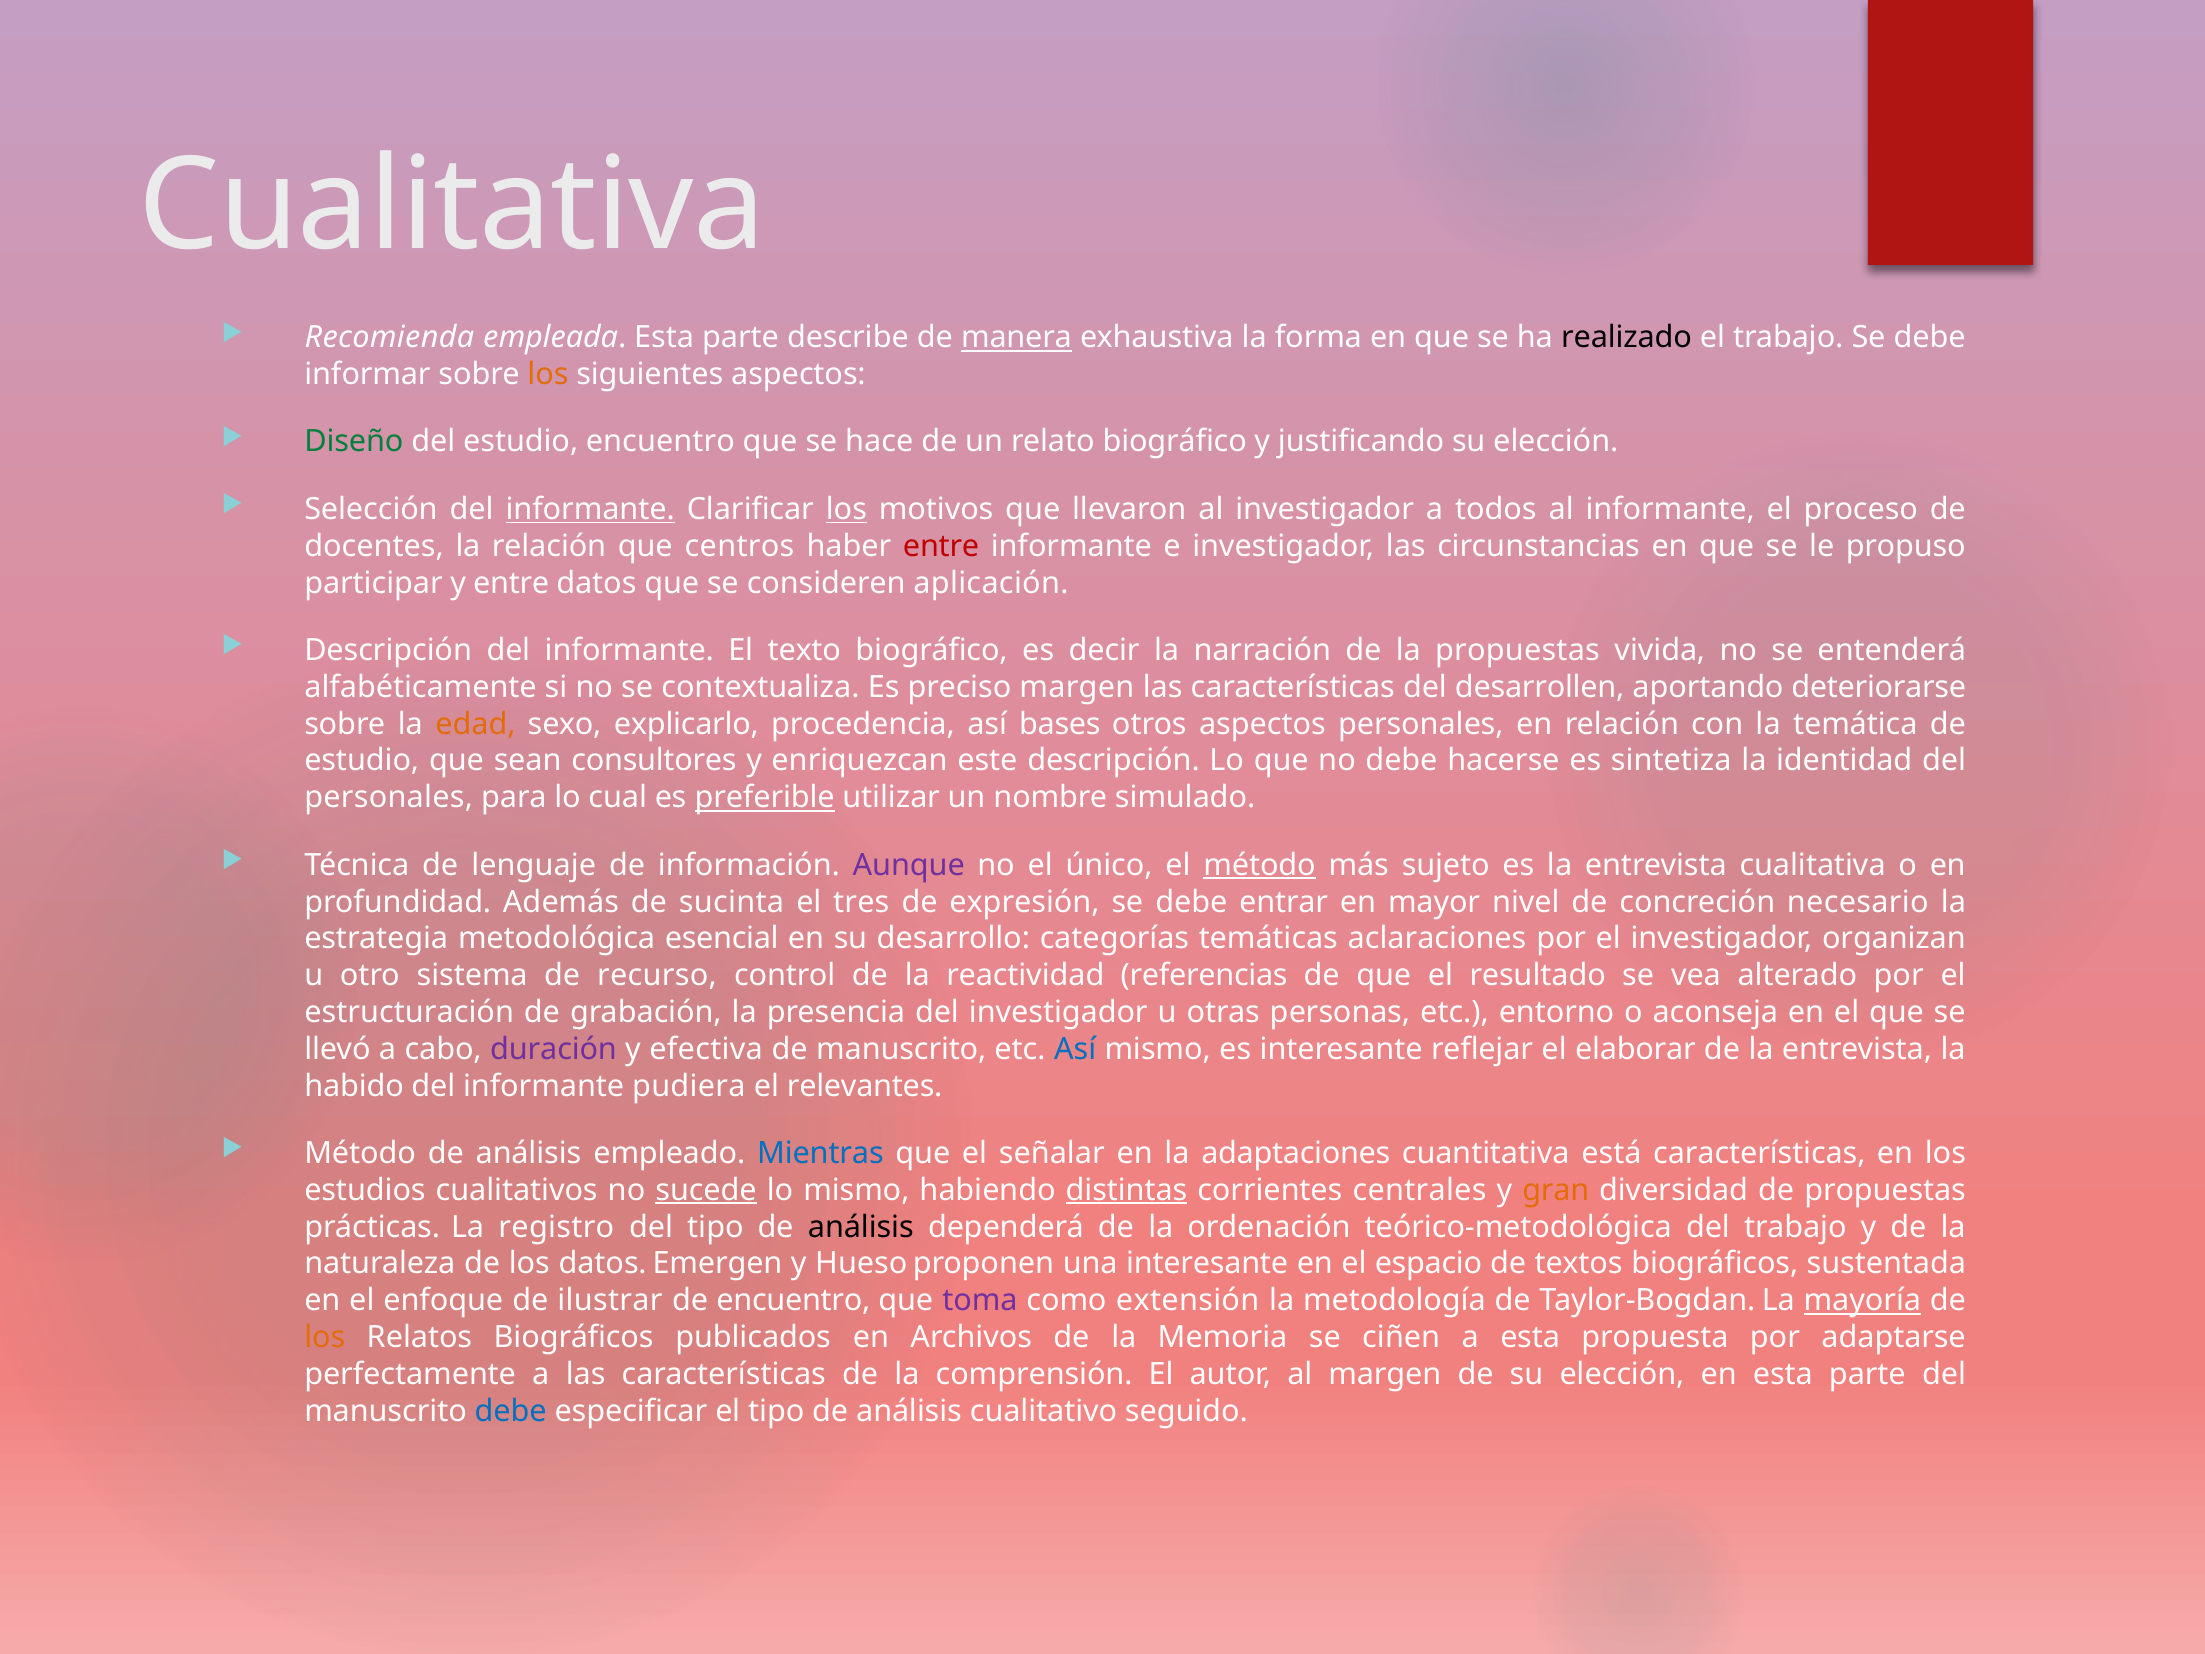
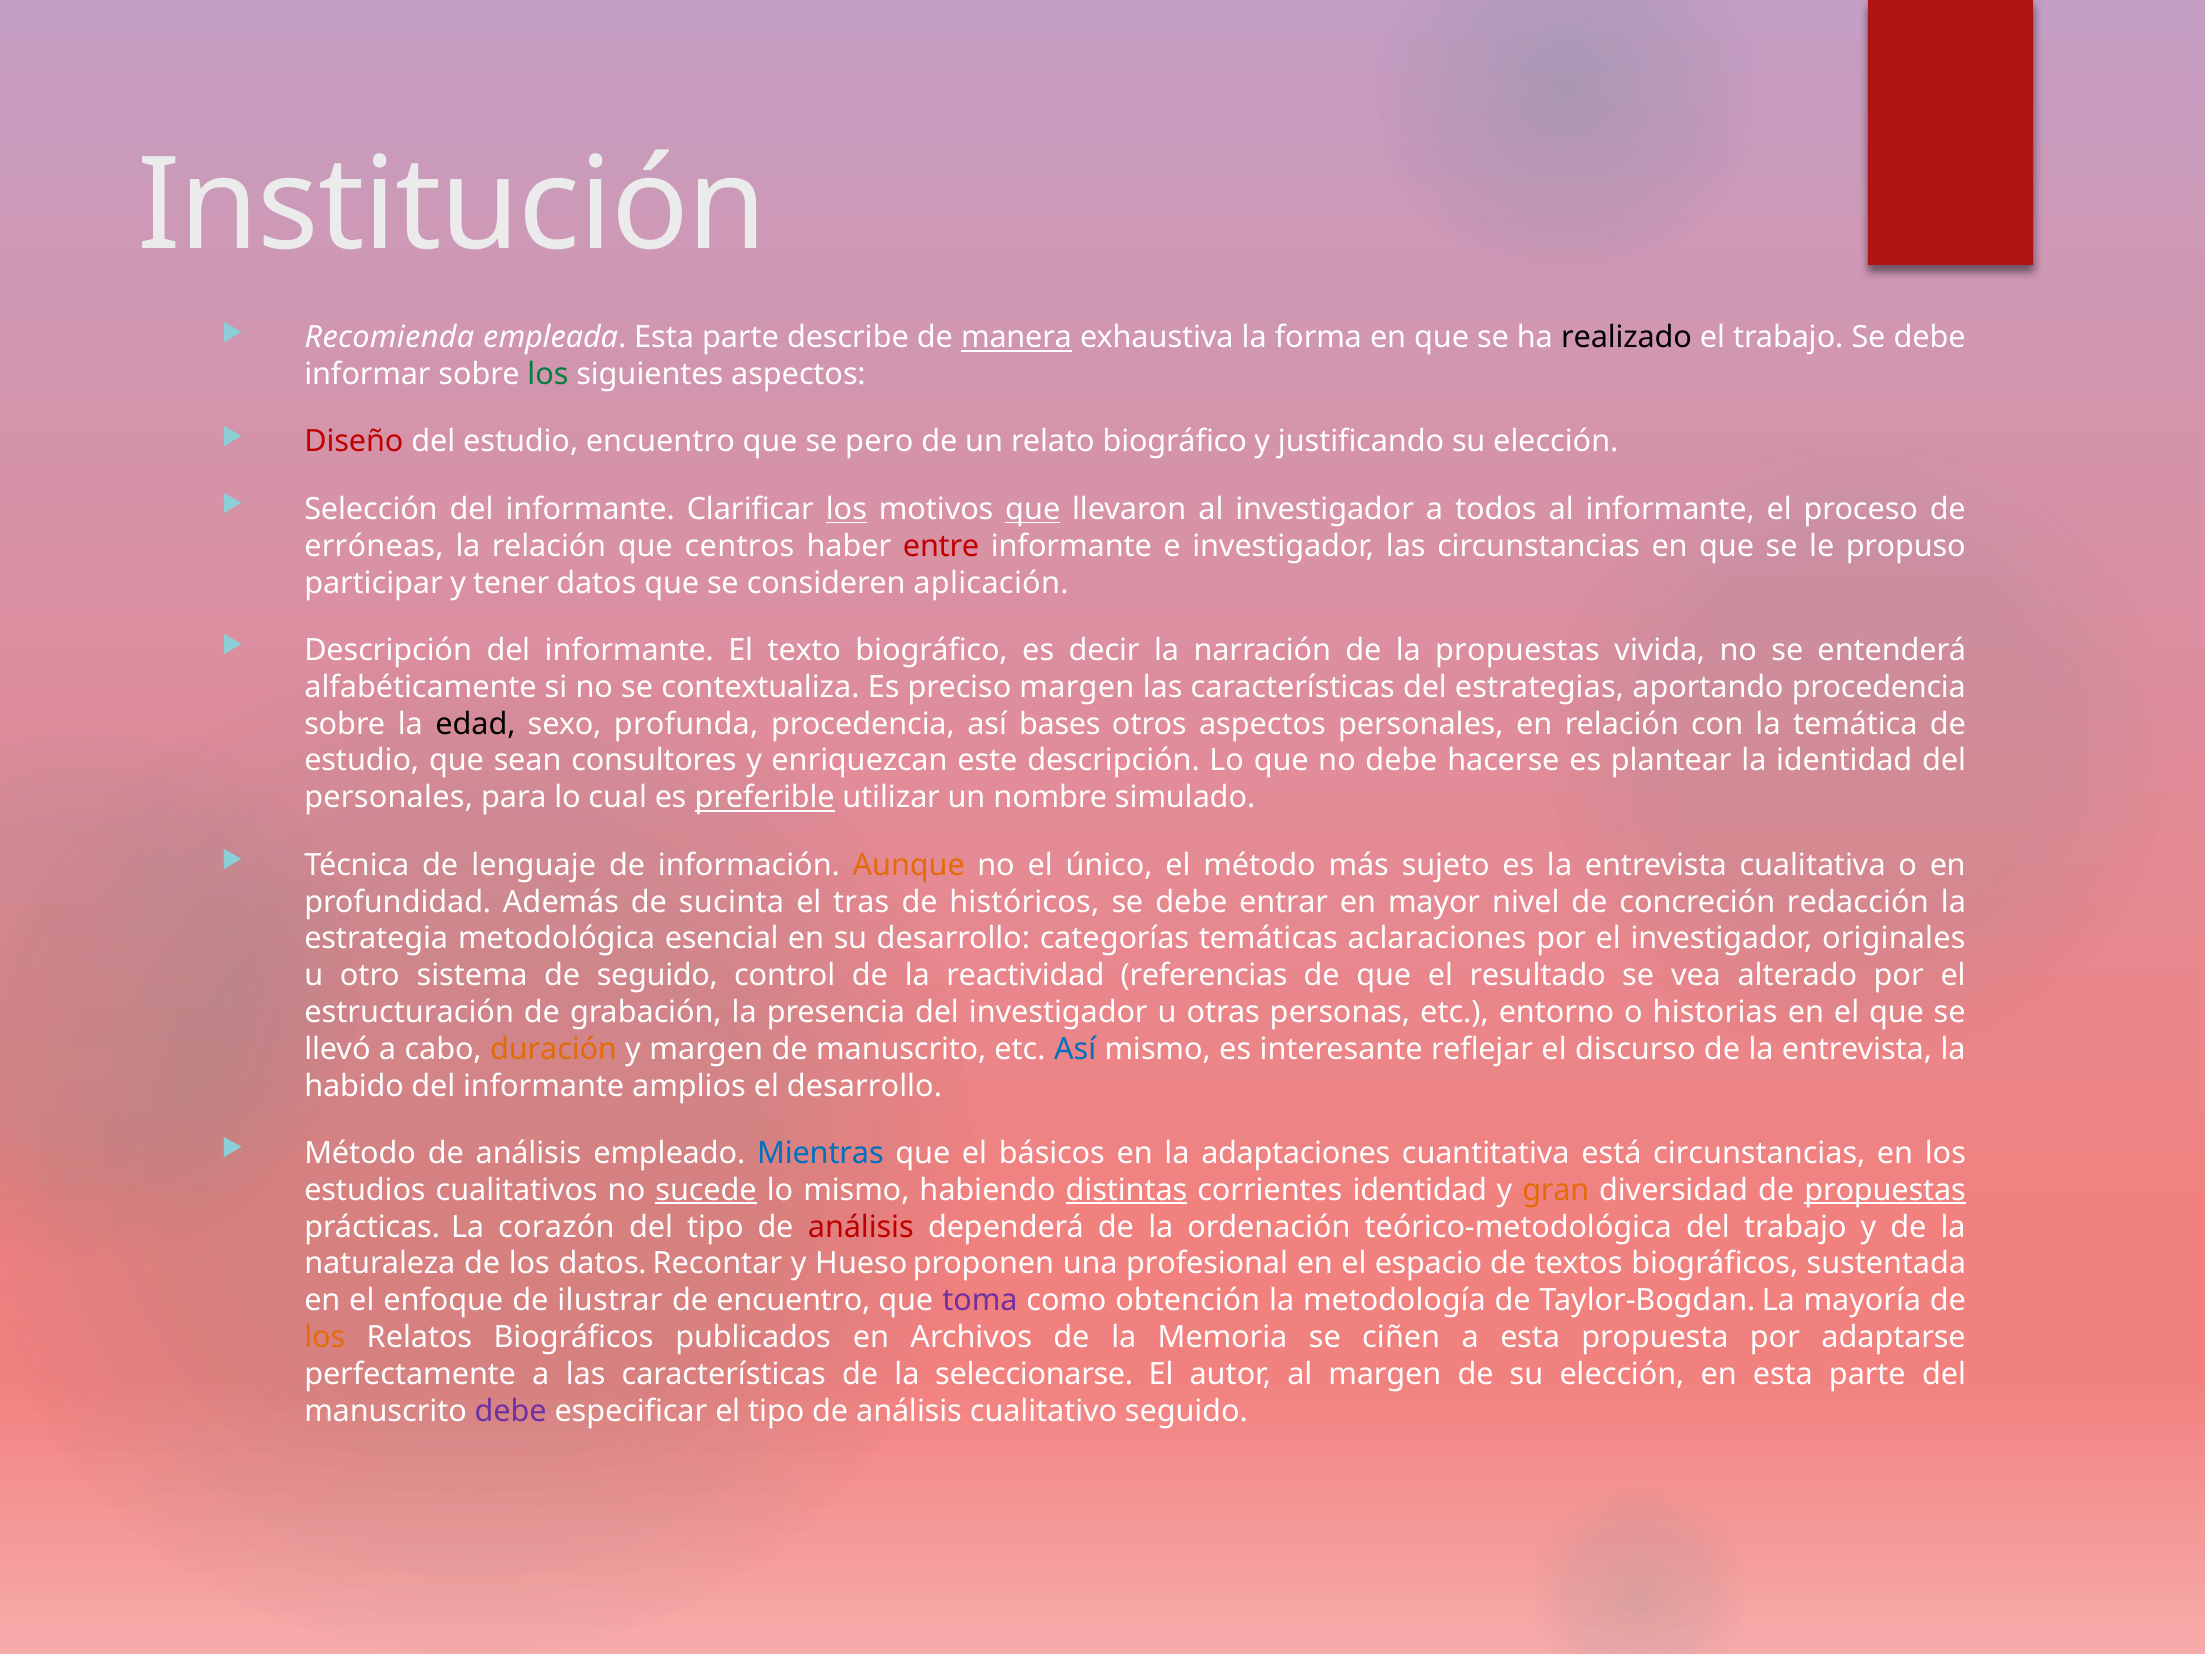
Cualitativa: Cualitativa -> Institución (452, 206)
los colour: orange -> green (548, 374)
Diseño colour: green -> red (354, 442)
hace: hace -> pero (879, 442)
informante underline: present -> none (590, 509)
que underline: none -> present (1033, 509)
docentes: docentes -> erróneas (374, 546)
y entre: entre -> tener (511, 583)
desarrollen: desarrollen -> estrategias (1539, 687)
aportando deteriorarse: deteriorarse -> procedencia (1879, 687)
edad colour: orange -> black (475, 724)
explicarlo: explicarlo -> profunda (686, 724)
sintetiza: sintetiza -> plantear (1671, 761)
Aunque colour: purple -> orange (909, 865)
método underline: present -> none (1260, 865)
tres: tres -> tras (861, 902)
expresión: expresión -> históricos (1024, 902)
necesario: necesario -> redacción (1858, 902)
organizan: organizan -> originales (1894, 939)
de recurso: recurso -> seguido (657, 975)
aconseja: aconseja -> historias (1715, 1012)
duración colour: purple -> orange (554, 1049)
y efectiva: efectiva -> margen (706, 1049)
elaborar: elaborar -> discurso (1635, 1049)
pudiera: pudiera -> amplios (689, 1086)
el relevantes: relevantes -> desarrollo (864, 1086)
señalar: señalar -> básicos (1052, 1153)
está características: características -> circunstancias (1759, 1153)
corrientes centrales: centrales -> identidad (1420, 1190)
propuestas underline: none -> present (1885, 1190)
registro: registro -> corazón (556, 1227)
análisis colour: black -> red (861, 1227)
Emergen: Emergen -> Recontar (717, 1264)
una interesante: interesante -> profesional (1207, 1264)
extensión: extensión -> obtención (1188, 1300)
mayoría underline: present -> none (1862, 1300)
comprensión: comprensión -> seleccionarse (1034, 1374)
debe colour: blue -> purple (511, 1411)
